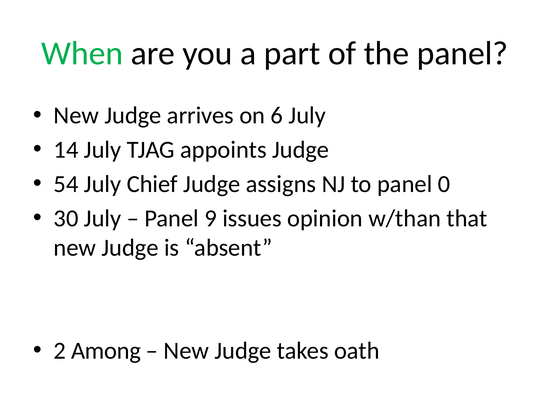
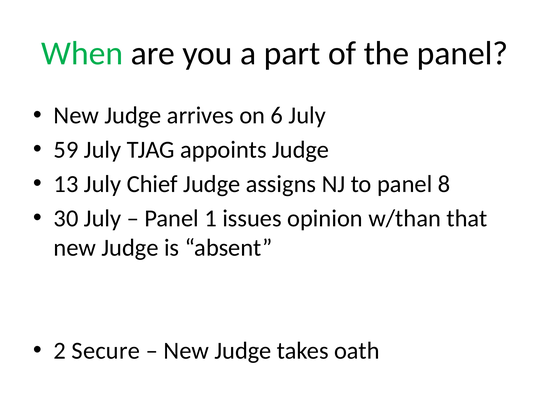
14: 14 -> 59 (66, 150)
54: 54 -> 13 (66, 184)
0: 0 -> 8 (444, 184)
9: 9 -> 1 (211, 218)
Among: Among -> Secure (106, 350)
